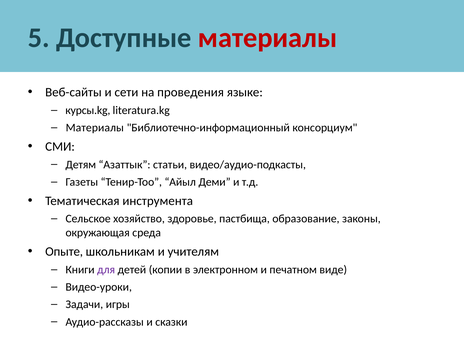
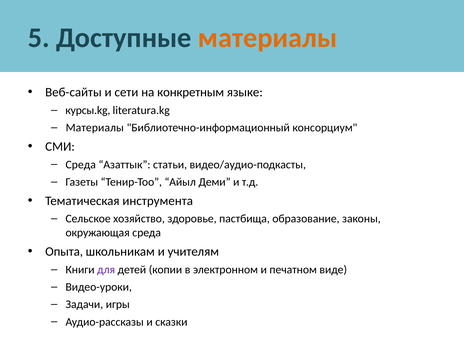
материалы colour: red -> orange (268, 38)
проведения: проведения -> конкретным (191, 92)
Детям: Детям -> Среда (81, 165)
Опыте: Опыте -> Опыта (64, 252)
